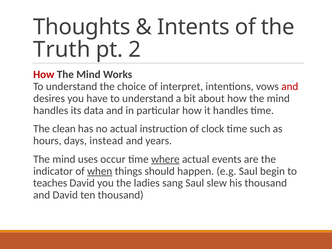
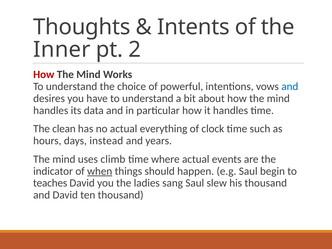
Truth: Truth -> Inner (62, 50)
interpret: interpret -> powerful (182, 87)
and colour: red -> blue (290, 87)
instruction: instruction -> everything (164, 129)
occur: occur -> climb (113, 159)
where underline: present -> none (165, 159)
